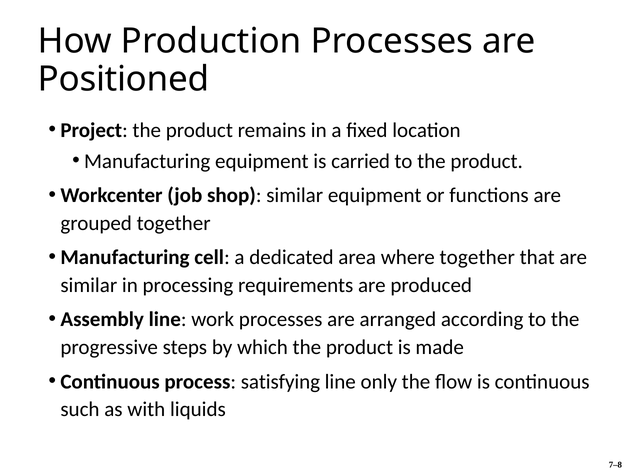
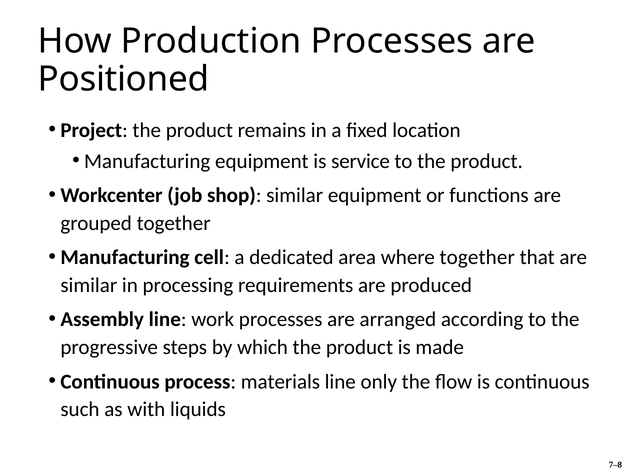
carried: carried -> service (361, 161)
satisfying: satisfying -> materials (280, 382)
